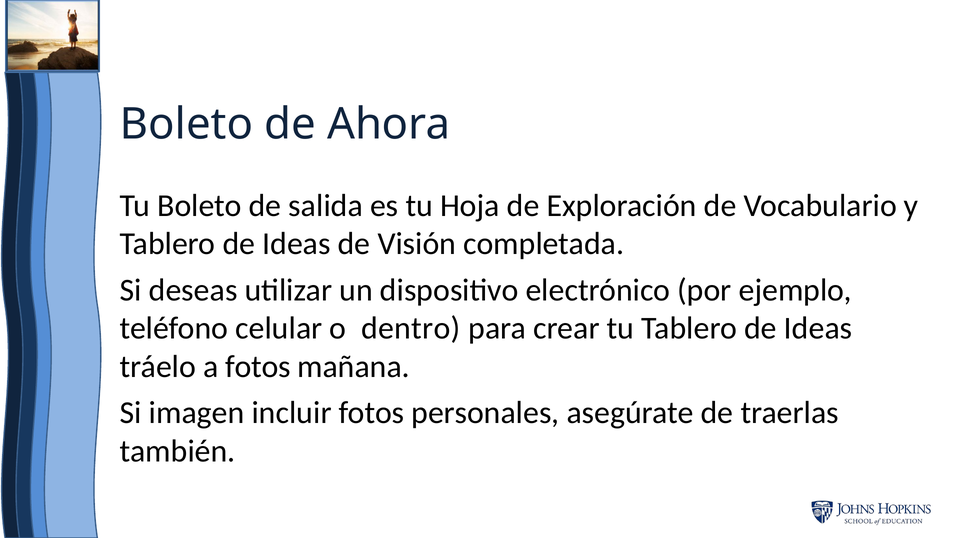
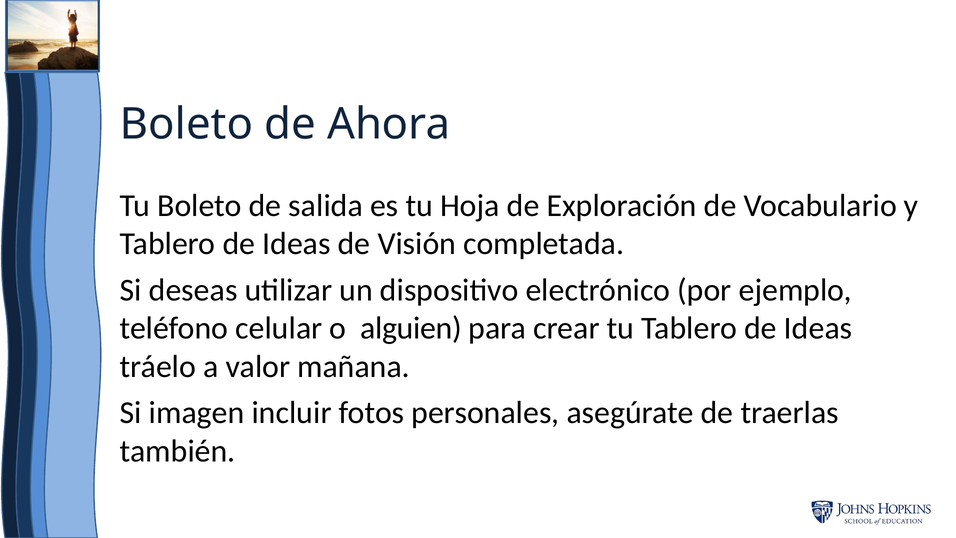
dentro: dentro -> alguien (411, 328)
a fotos: fotos -> valor (258, 366)
